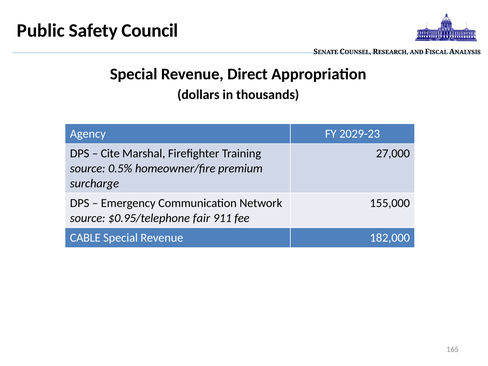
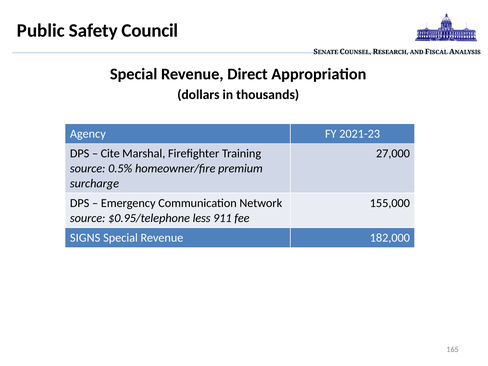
2029-23: 2029-23 -> 2021-23 (360, 134)
fair: fair -> less (202, 218)
CABLE: CABLE -> SIGNS (85, 238)
